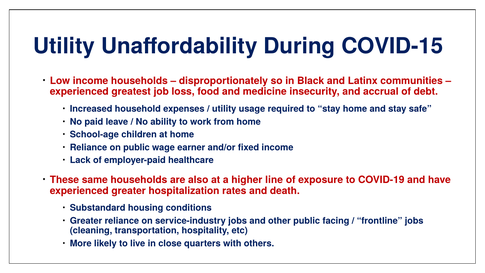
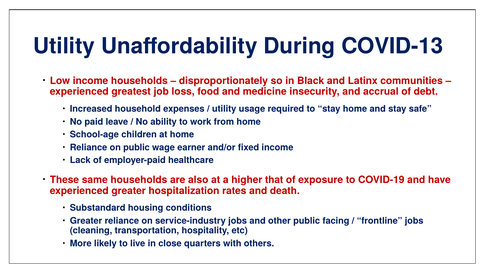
COVID-15: COVID-15 -> COVID-13 (392, 46)
line: line -> that (274, 180)
